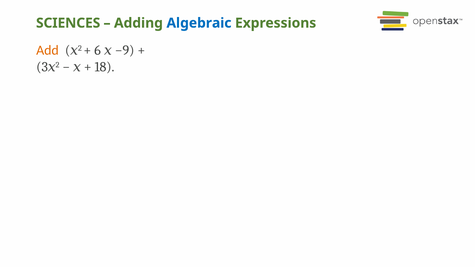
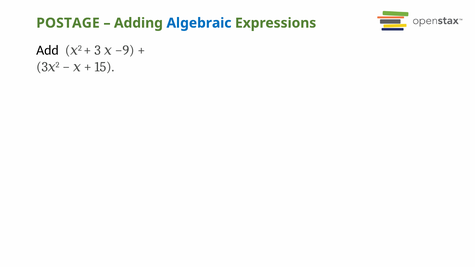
SCIENCES: SCIENCES -> POSTAGE (68, 23)
Add colour: orange -> black (47, 50)
6: 6 -> 3 (98, 50)
18: 18 -> 15 (104, 67)
